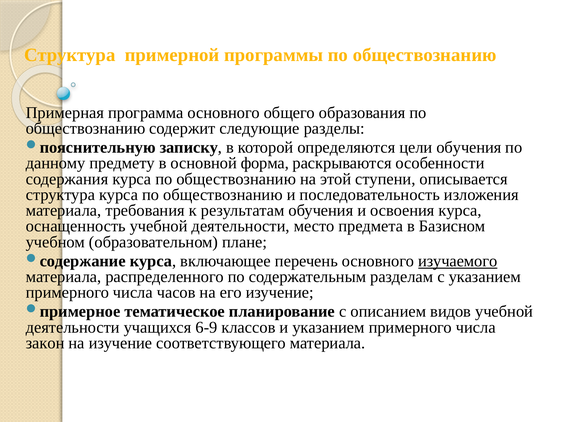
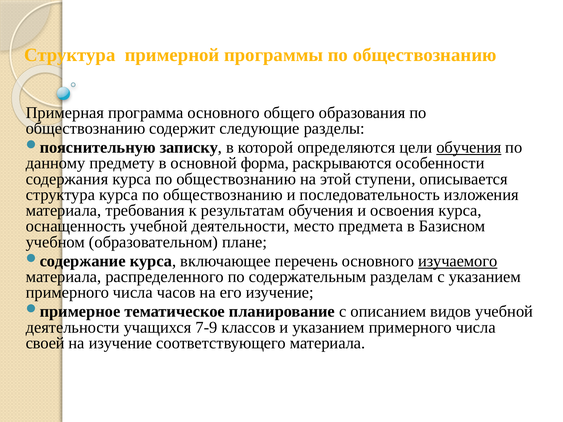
обучения underline: none -> present (469, 148)
6-9: 6-9 -> 7-9 (206, 327)
закон: закон -> своей (45, 343)
